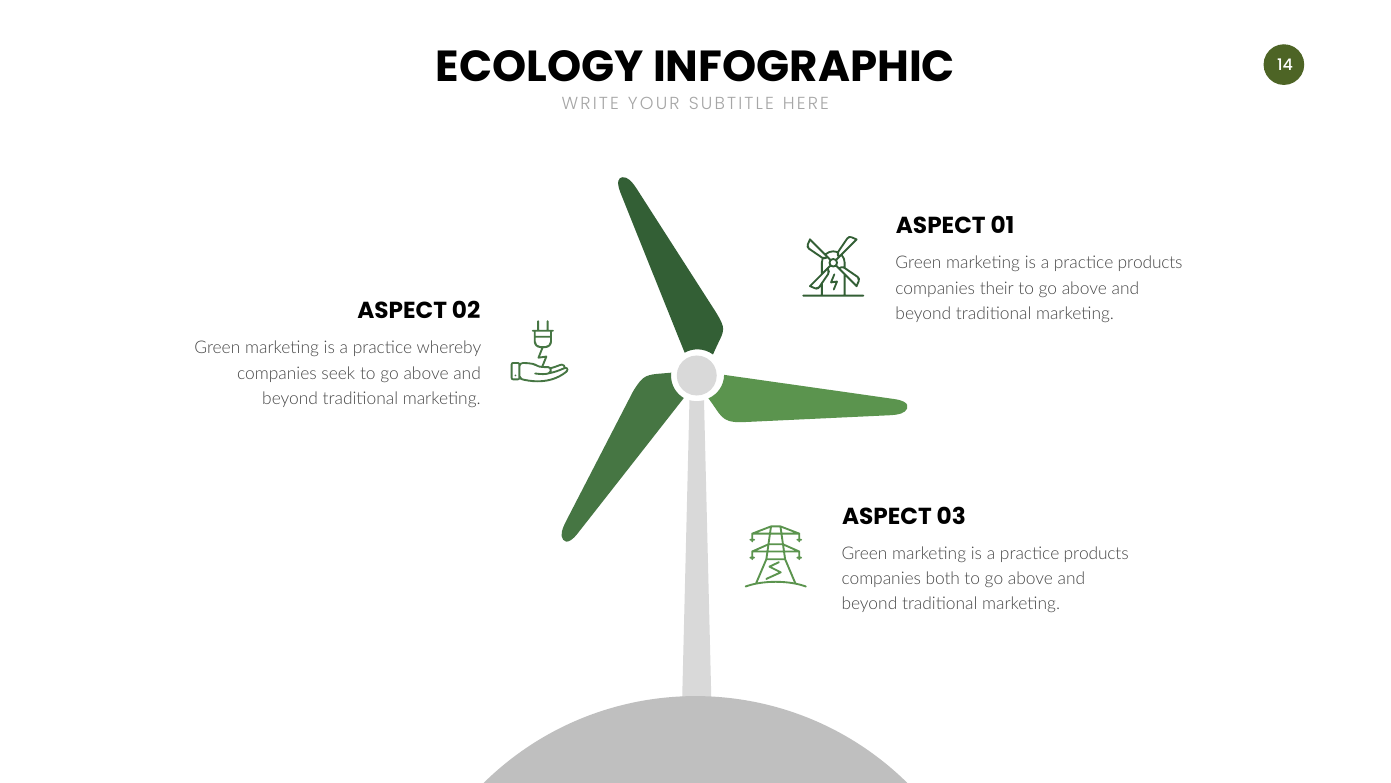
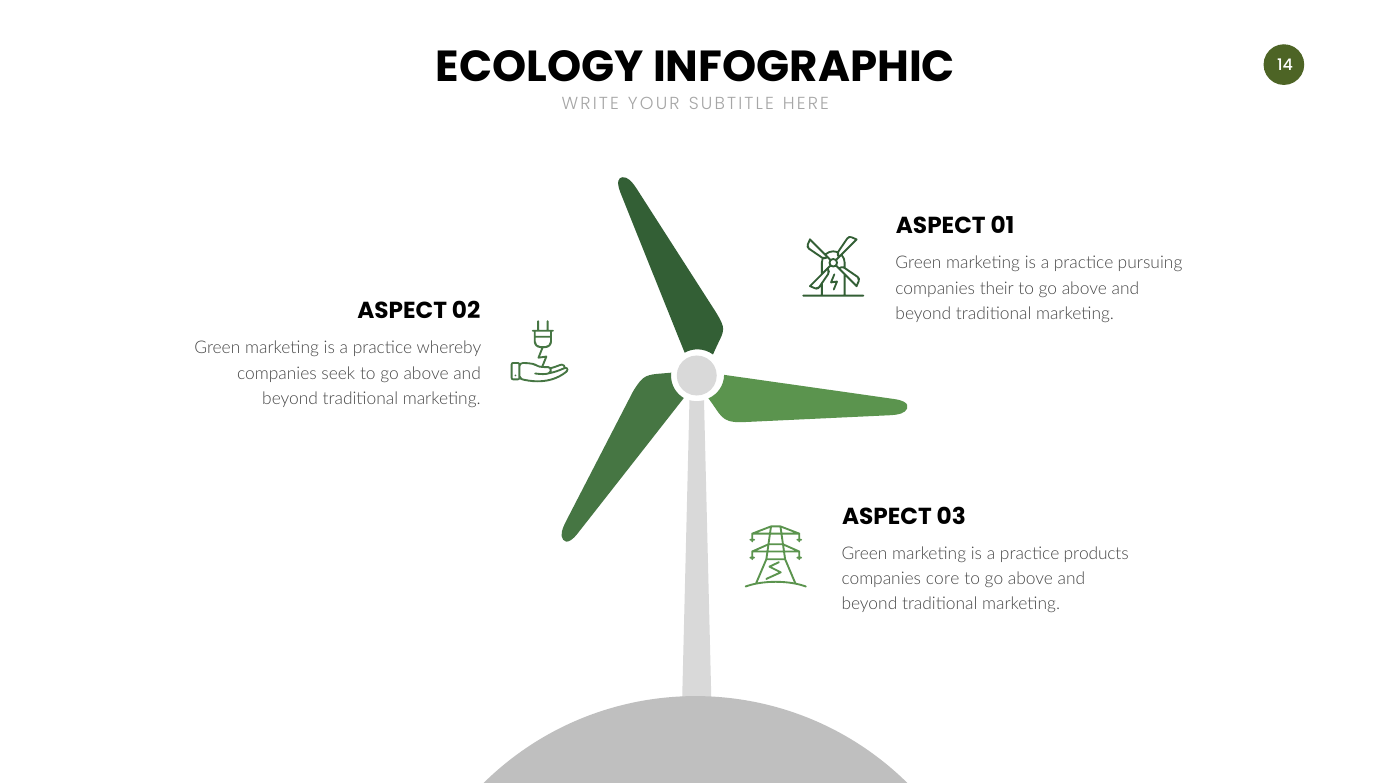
products: products -> pursuing (1150, 263)
both: both -> core (943, 579)
